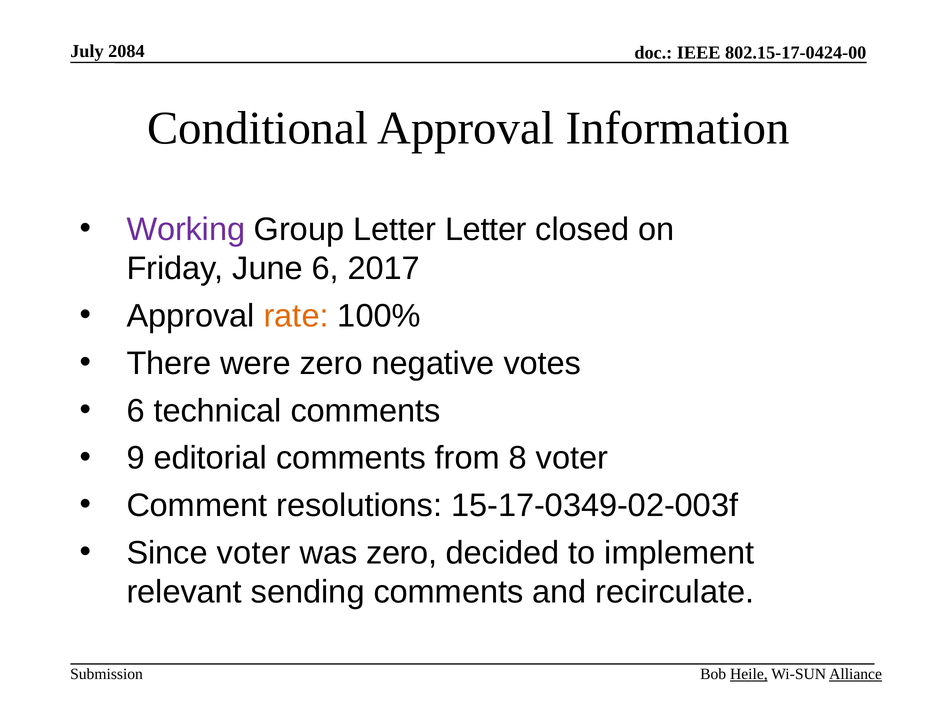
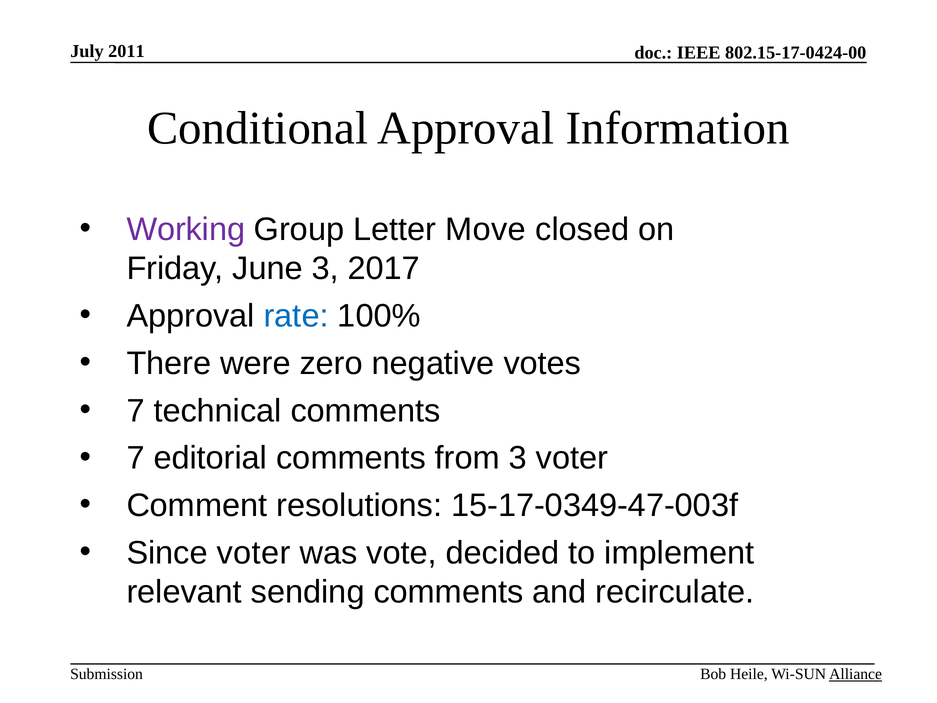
2084: 2084 -> 2011 (126, 51)
Letter Letter: Letter -> Move (486, 230)
June 6: 6 -> 3 (325, 269)
rate colour: orange -> blue (296, 316)
6: 6 -> 7 (136, 411)
9: 9 -> 7 (136, 458)
from 8: 8 -> 3 (518, 458)
15-17-0349-02-003f: 15-17-0349-02-003f -> 15-17-0349-47-003f (595, 505)
was zero: zero -> vote (402, 553)
Heile underline: present -> none (749, 674)
